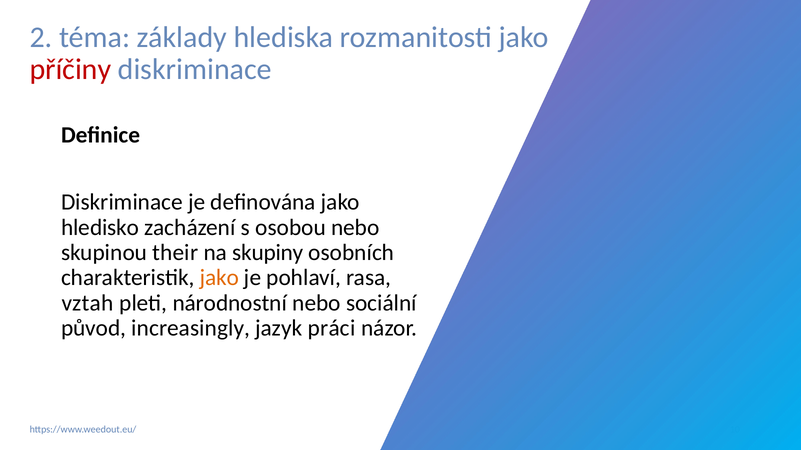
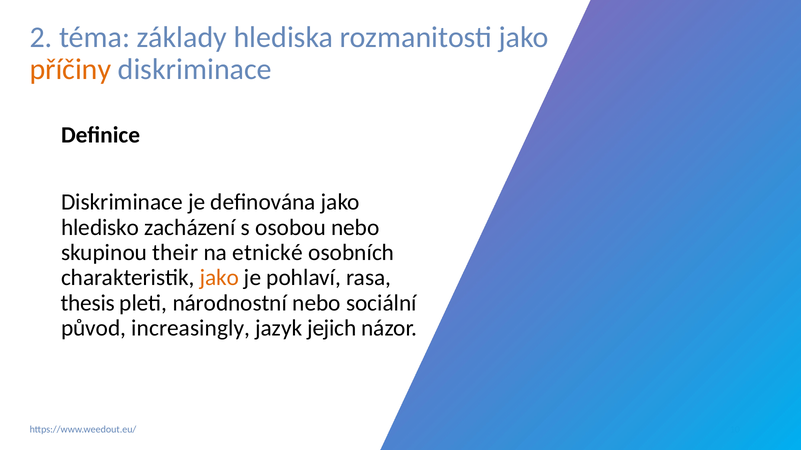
příčiny colour: red -> orange (70, 70)
skupiny: skupiny -> etnické (268, 253)
vztah: vztah -> thesis (88, 303)
práci: práci -> jejich (332, 328)
